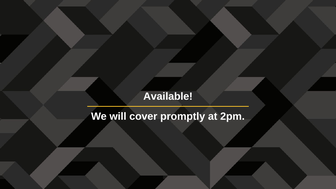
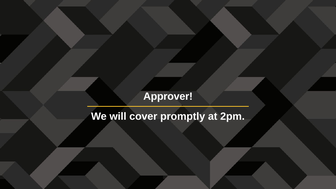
Available: Available -> Approver (168, 96)
